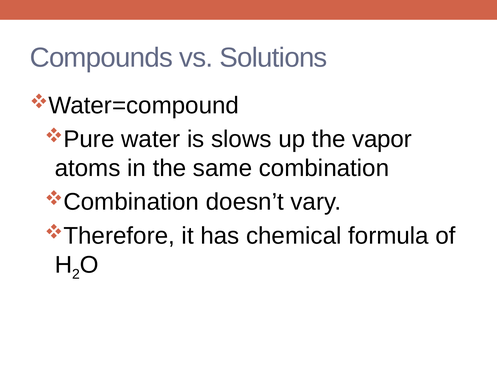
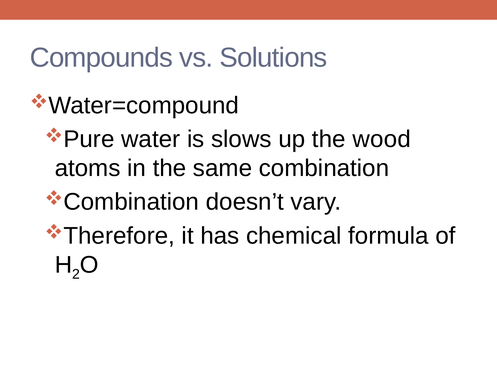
vapor: vapor -> wood (382, 140)
